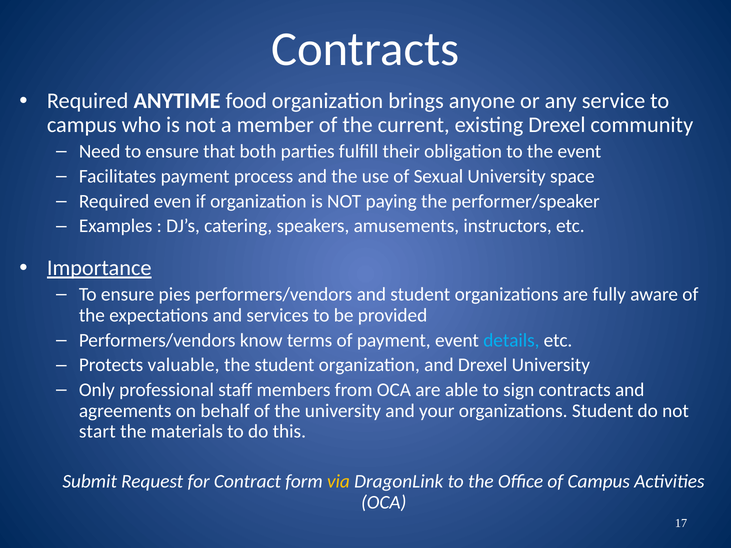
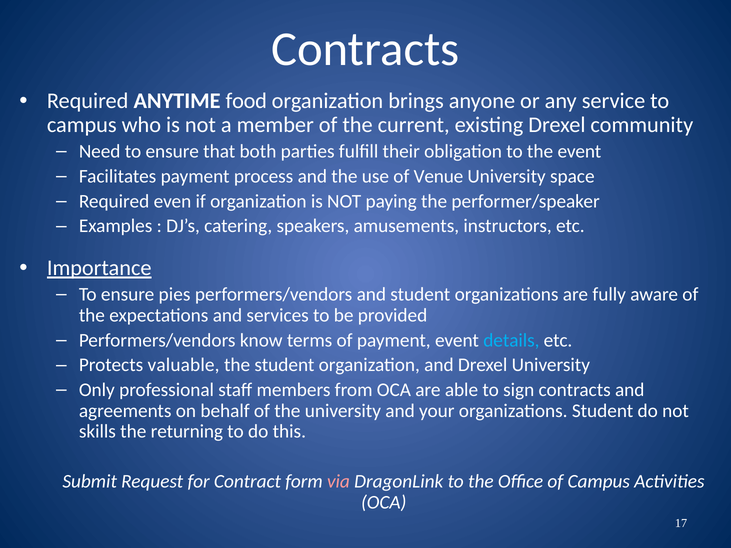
Sexual: Sexual -> Venue (438, 176)
start: start -> skills (97, 432)
materials: materials -> returning (187, 432)
via colour: yellow -> pink (338, 482)
